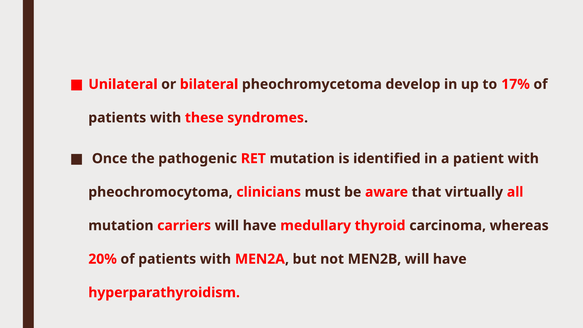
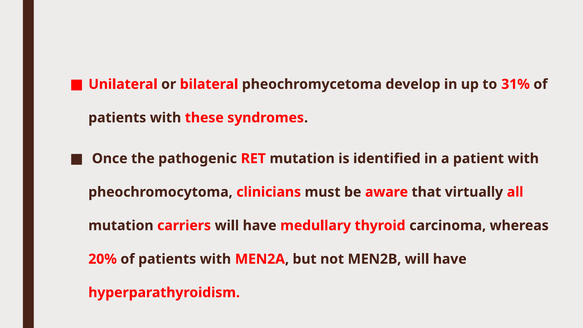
17%: 17% -> 31% (516, 84)
